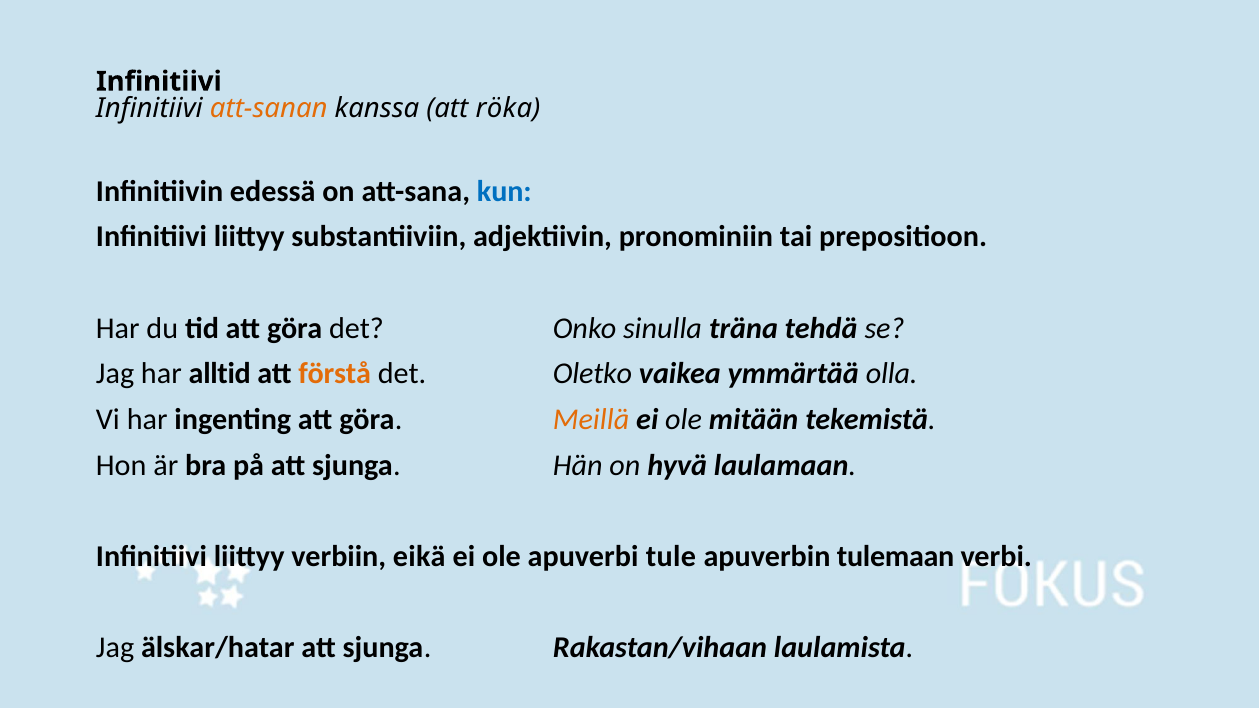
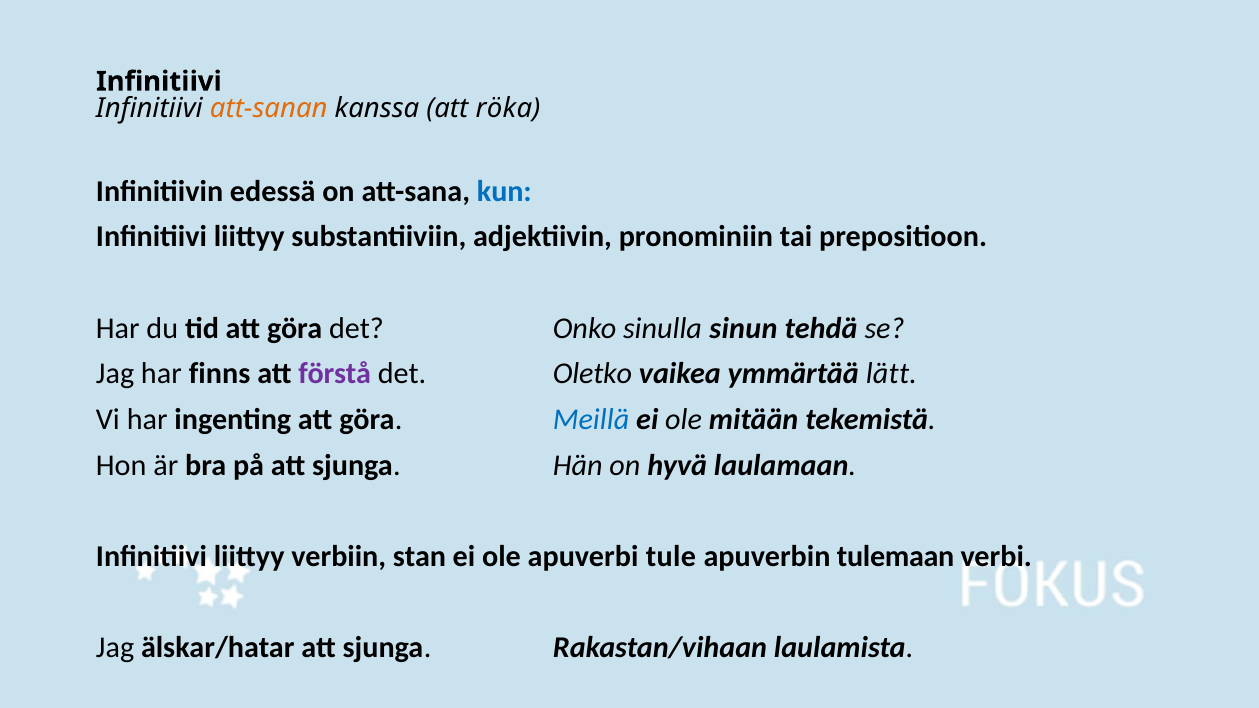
träna: träna -> sinun (743, 328)
alltid: alltid -> finns (220, 374)
förstå colour: orange -> purple (335, 374)
olla: olla -> lätt (891, 374)
Meillä colour: orange -> blue (591, 420)
eikä: eikä -> stan (419, 557)
